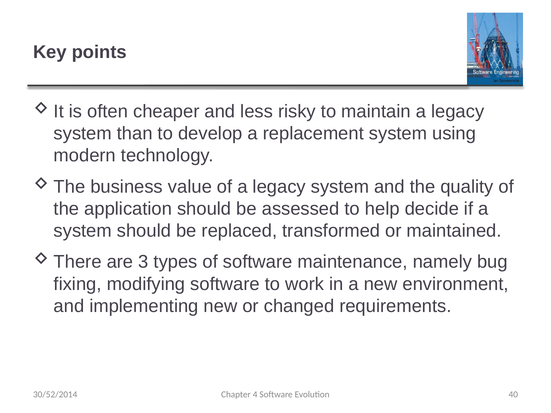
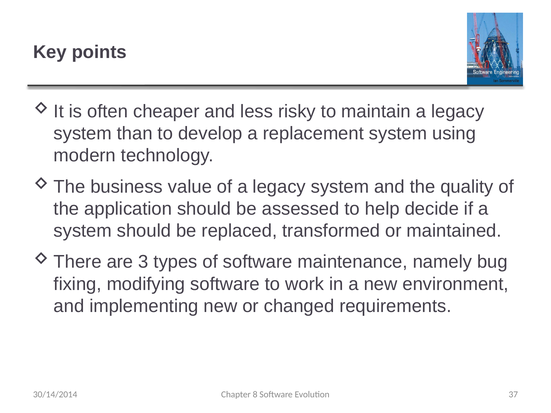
4: 4 -> 8 (255, 395)
40: 40 -> 37 (513, 395)
30/52/2014: 30/52/2014 -> 30/14/2014 (55, 395)
